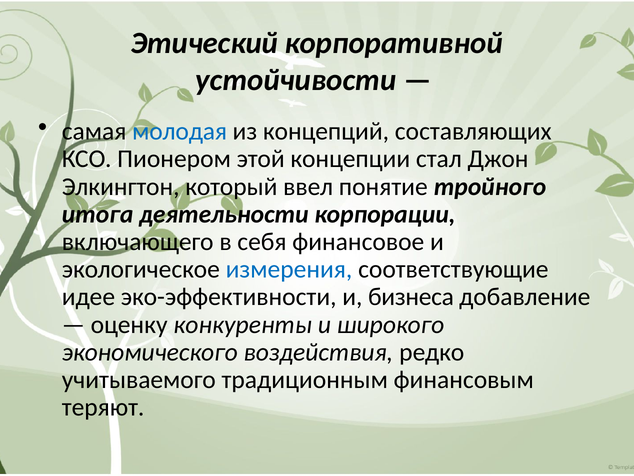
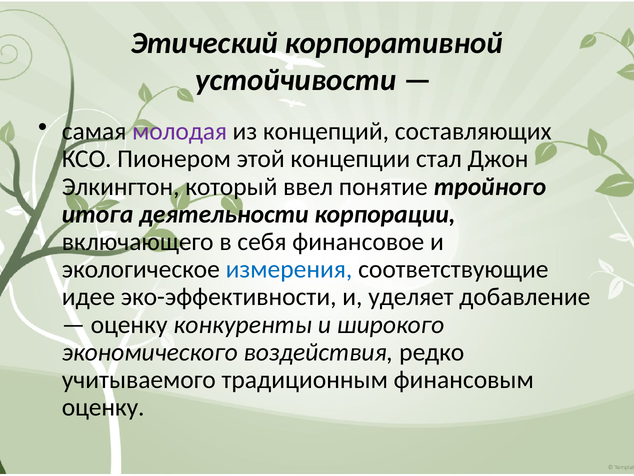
молодая colour: blue -> purple (180, 131)
бизнеса: бизнеса -> уделяет (411, 297)
теряют: теряют -> оценку (103, 407)
